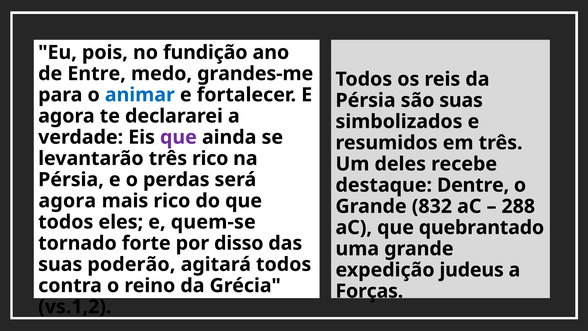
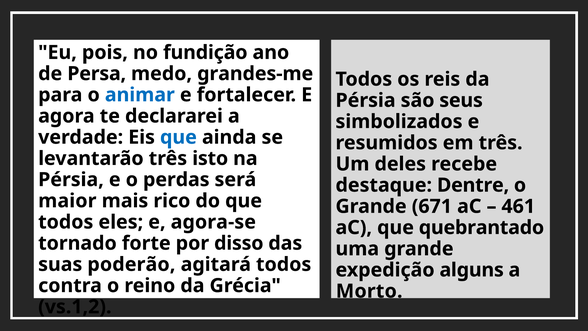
Entre: Entre -> Persa (97, 74)
são suas: suas -> seus (461, 100)
que colour: purple -> blue (178, 137)
três rico: rico -> isto (210, 158)
agora: agora -> maior (67, 201)
832: 832 -> 671 (432, 206)
288: 288 -> 461 (518, 206)
quem-se: quem-se -> agora-se (213, 222)
judeus: judeus -> alguns (472, 270)
Forças: Forças -> Morto (369, 291)
